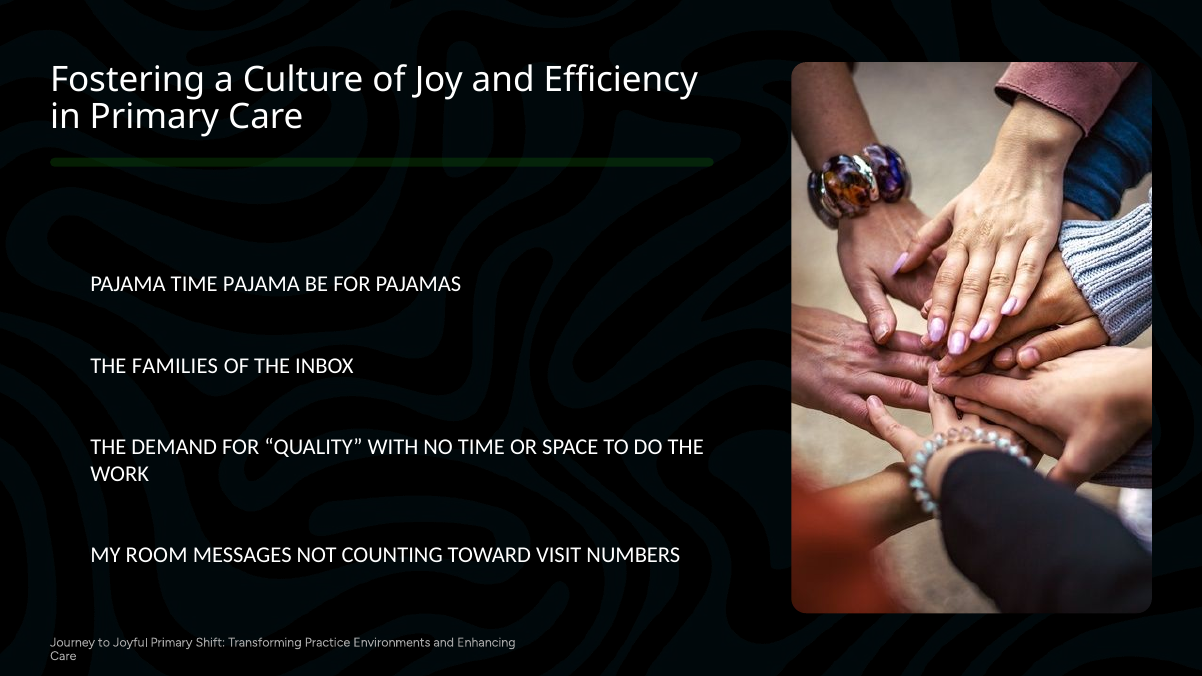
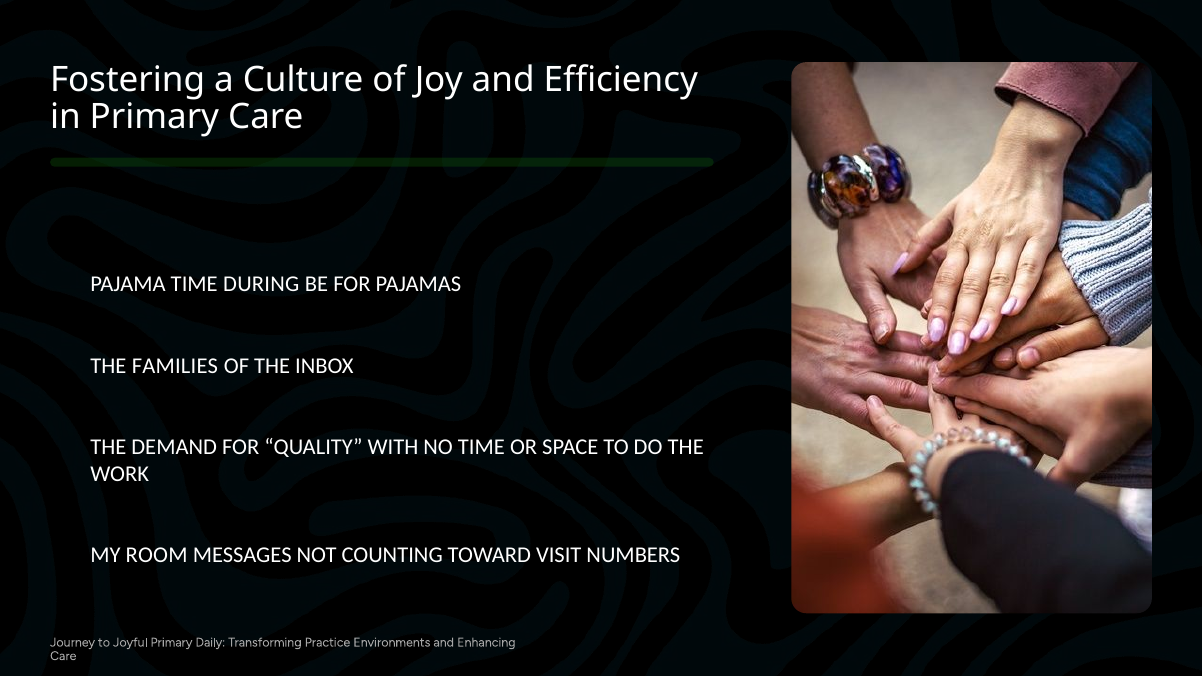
TIME PAJAMA: PAJAMA -> DURING (261, 285)
Shift: Shift -> Daily (210, 642)
